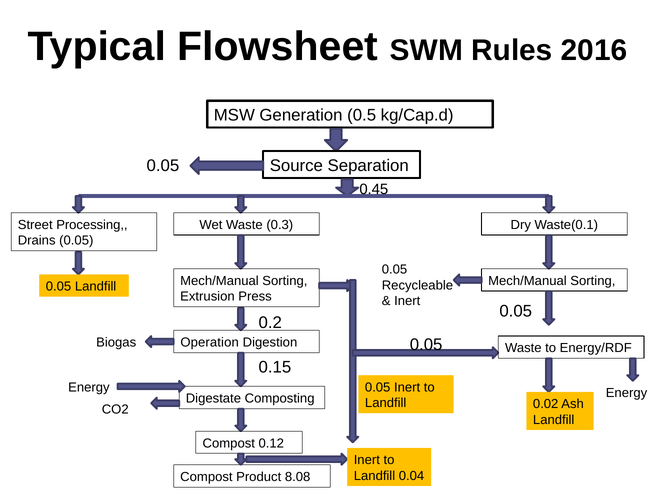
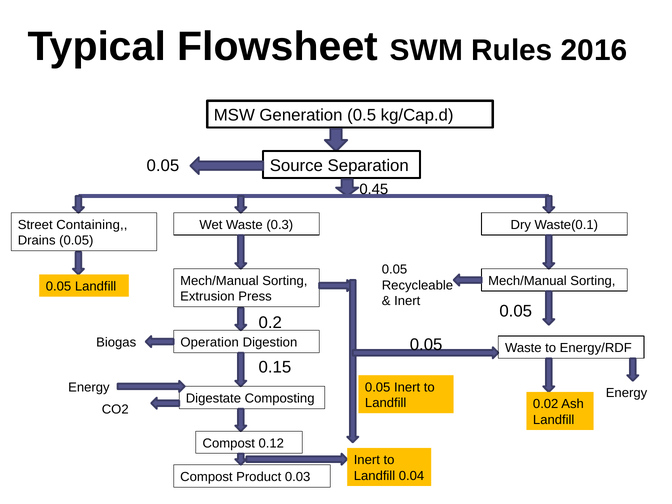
Processing: Processing -> Containing (92, 225)
8.08: 8.08 -> 0.03 (298, 477)
